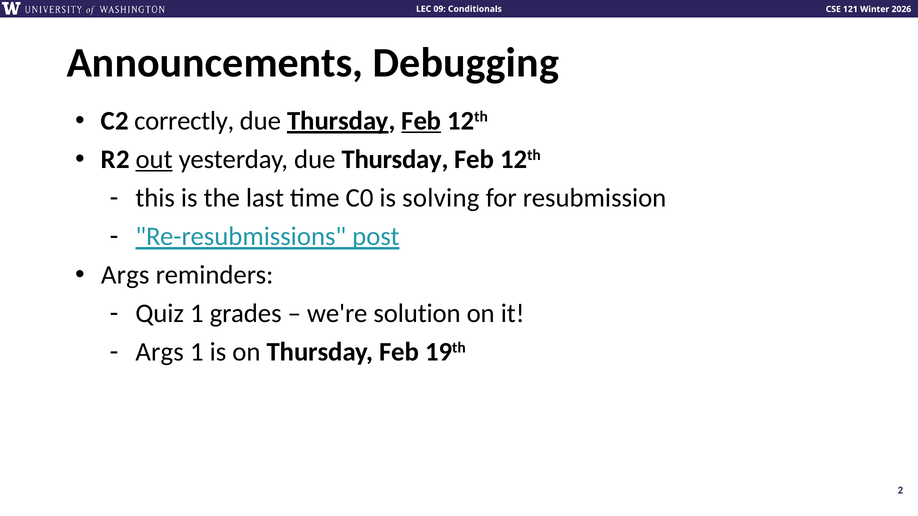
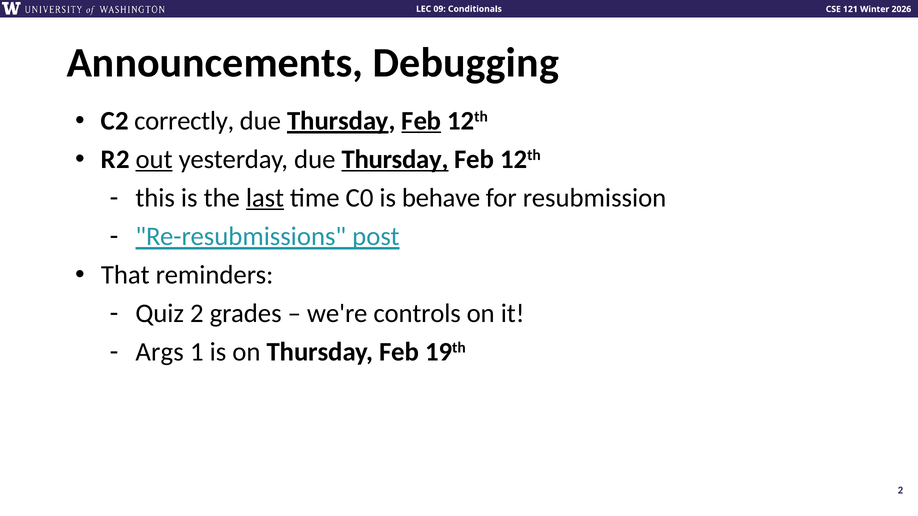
Thursday underline: none -> present (395, 159)
last underline: none -> present (265, 198)
solving: solving -> behave (441, 198)
Args: Args -> That (125, 275)
Quiz 1: 1 -> 2 (197, 314)
solution: solution -> controls (417, 314)
